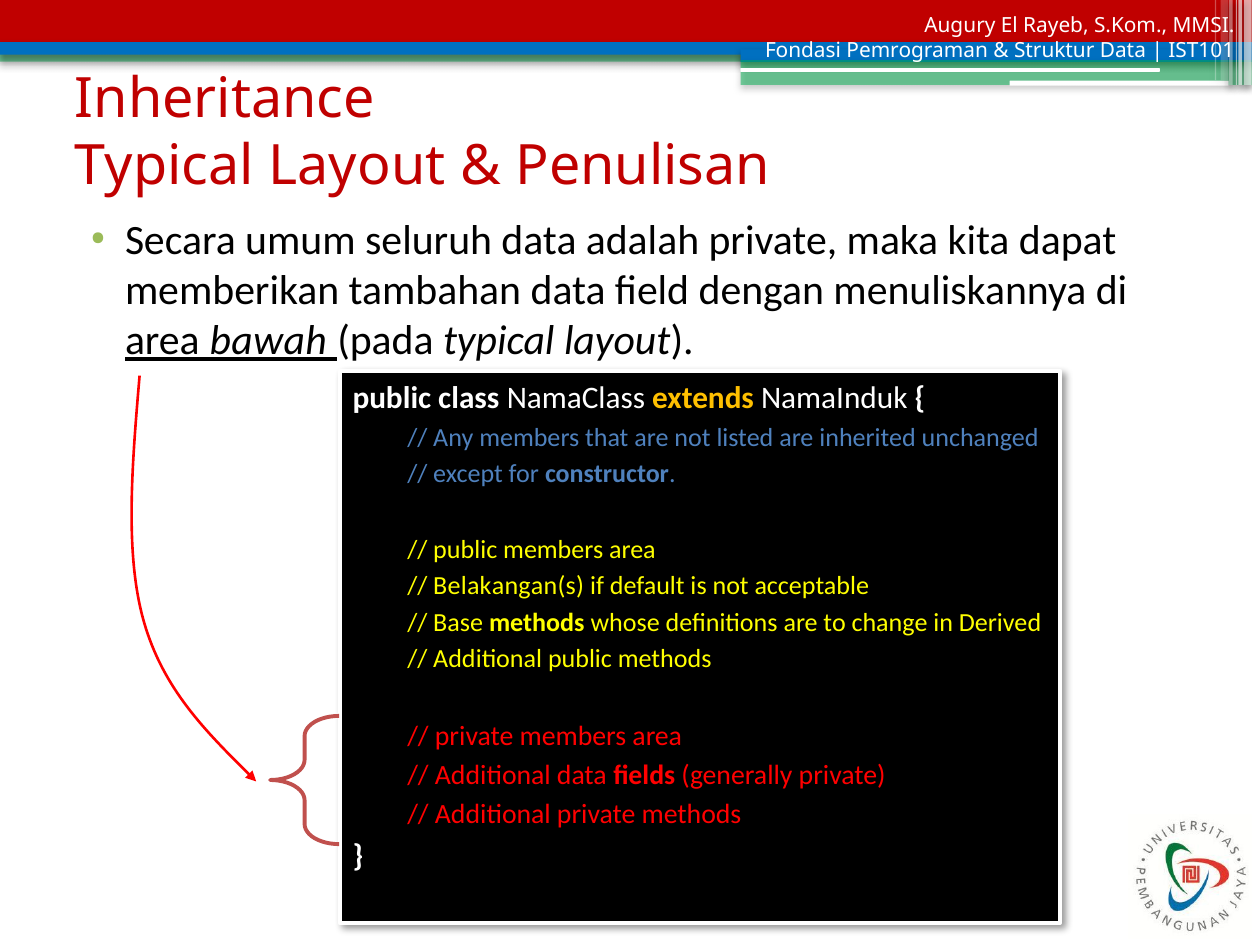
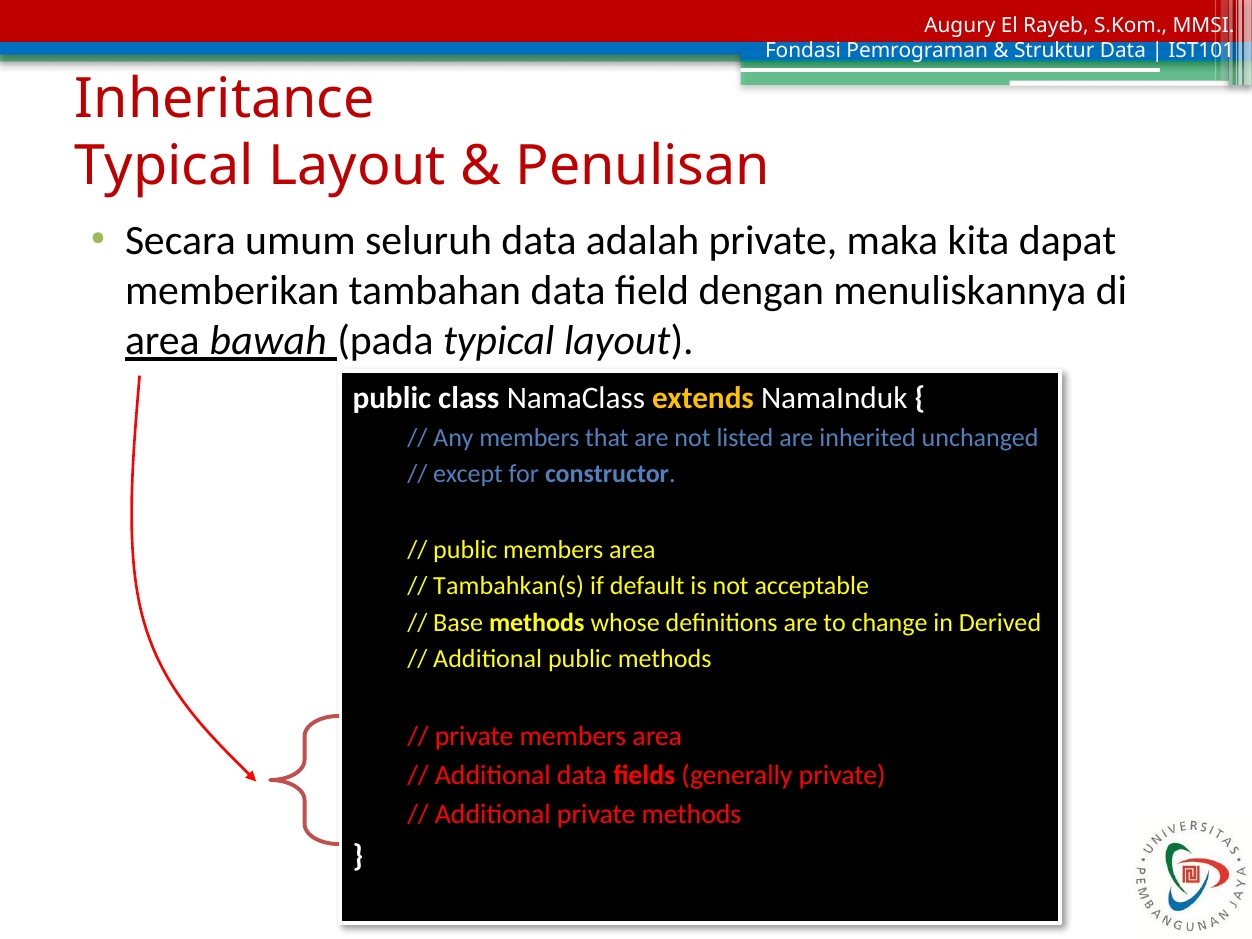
Belakangan(s: Belakangan(s -> Tambahkan(s (509, 586)
